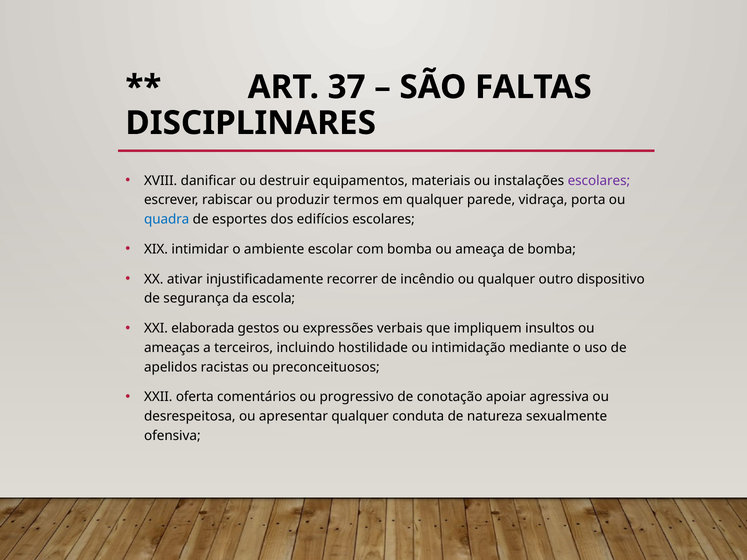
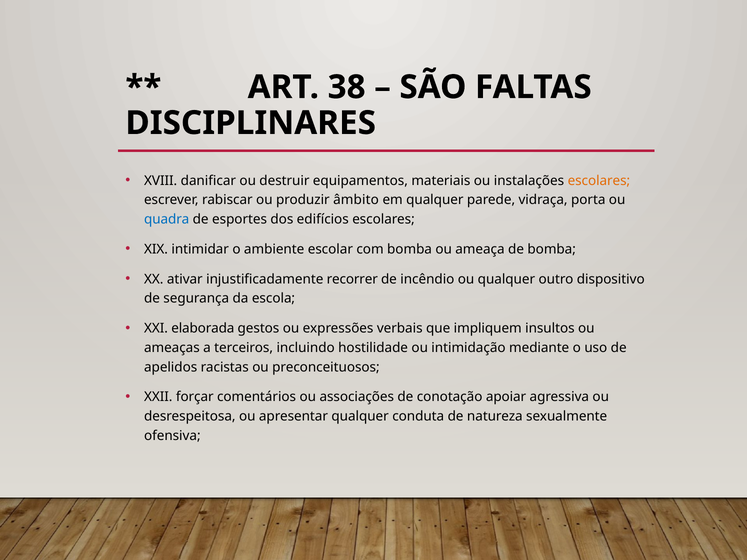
37: 37 -> 38 (347, 87)
escolares colour: purple -> orange (599, 181)
termos: termos -> âmbito (356, 200)
oferta: oferta -> forçar (195, 397)
progressivo: progressivo -> associações (357, 397)
